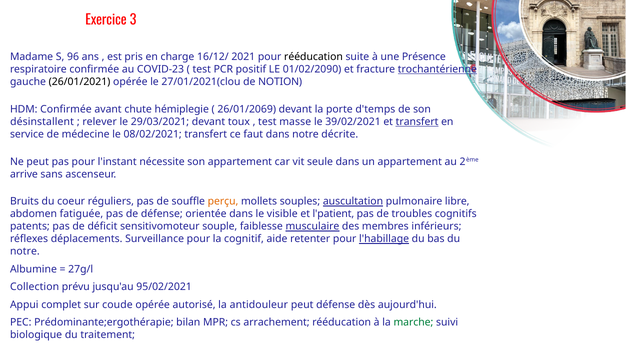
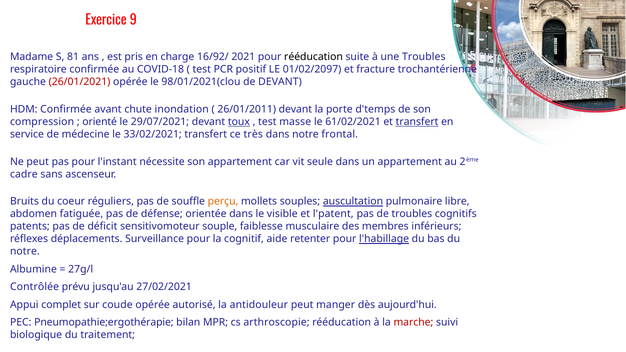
3: 3 -> 9 (133, 20)
96: 96 -> 81 (73, 57)
16/12/: 16/12/ -> 16/92/ (213, 57)
une Présence: Présence -> Troubles (424, 57)
COVID-23: COVID-23 -> COVID-18 (160, 69)
01/02/2090: 01/02/2090 -> 01/02/2097 (312, 69)
trochantérienne underline: present -> none (437, 69)
26/01/2021 colour: black -> red (80, 82)
27/01/2021(clou: 27/01/2021(clou -> 98/01/2021(clou (201, 82)
de NOTION: NOTION -> DEVANT (280, 82)
hémiplegie: hémiplegie -> inondation (182, 109)
26/01/2069: 26/01/2069 -> 26/01/2011 (247, 109)
désinstallent: désinstallent -> compression (42, 122)
relever: relever -> orienté (100, 122)
29/03/2021: 29/03/2021 -> 29/07/2021 (160, 122)
toux underline: none -> present (239, 122)
39/02/2021: 39/02/2021 -> 61/02/2021 (353, 122)
08/02/2021: 08/02/2021 -> 33/02/2021 (153, 134)
faut: faut -> très (253, 134)
décrite: décrite -> frontal (340, 134)
arrive: arrive -> cadre (24, 174)
l'patient: l'patient -> l'patent (333, 214)
musculaire underline: present -> none (312, 227)
Collection: Collection -> Contrôlée (35, 287)
95/02/2021: 95/02/2021 -> 27/02/2021 (164, 287)
peut défense: défense -> manger (336, 305)
Prédominante;ergothérapie: Prédominante;ergothérapie -> Pneumopathie;ergothérapie (104, 323)
arrachement: arrachement -> arthroscopie (276, 323)
marche colour: green -> red (413, 323)
